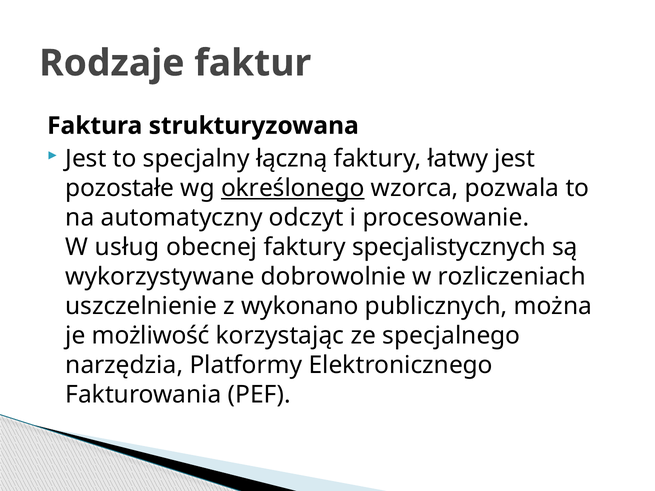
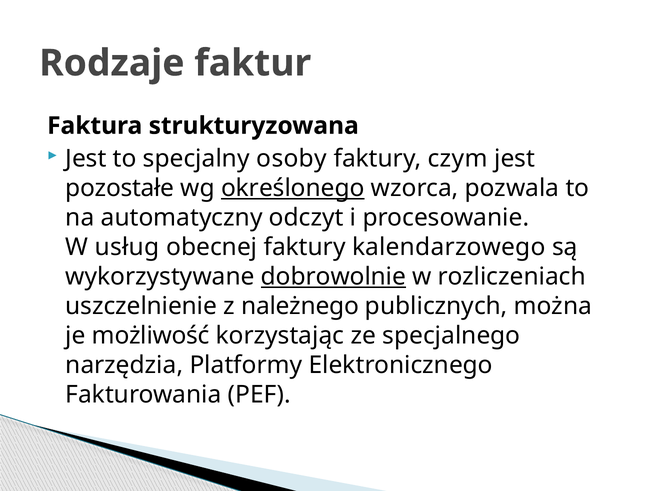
łączną: łączną -> osoby (292, 159)
łatwy: łatwy -> czym (458, 159)
specjalistycznych: specjalistycznych -> kalendarzowego (449, 247)
dobrowolnie underline: none -> present (333, 277)
wykonano: wykonano -> należnego (300, 306)
